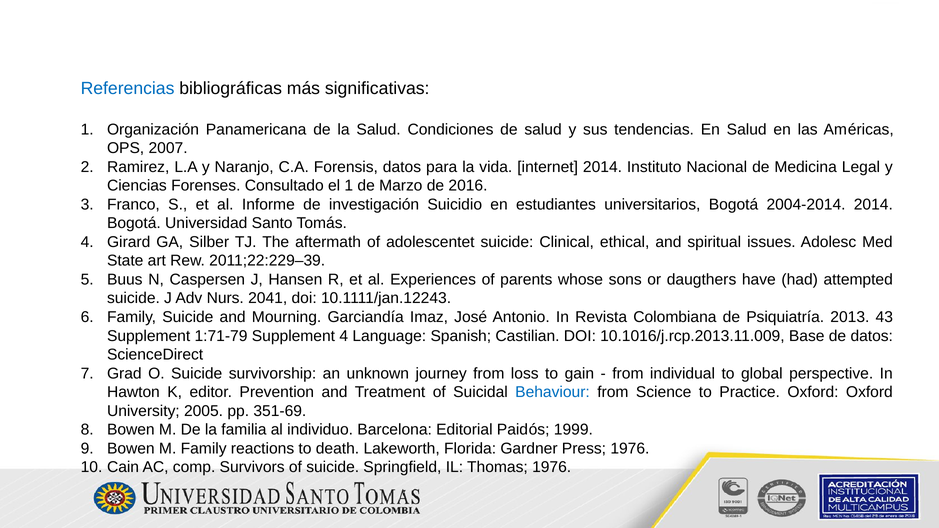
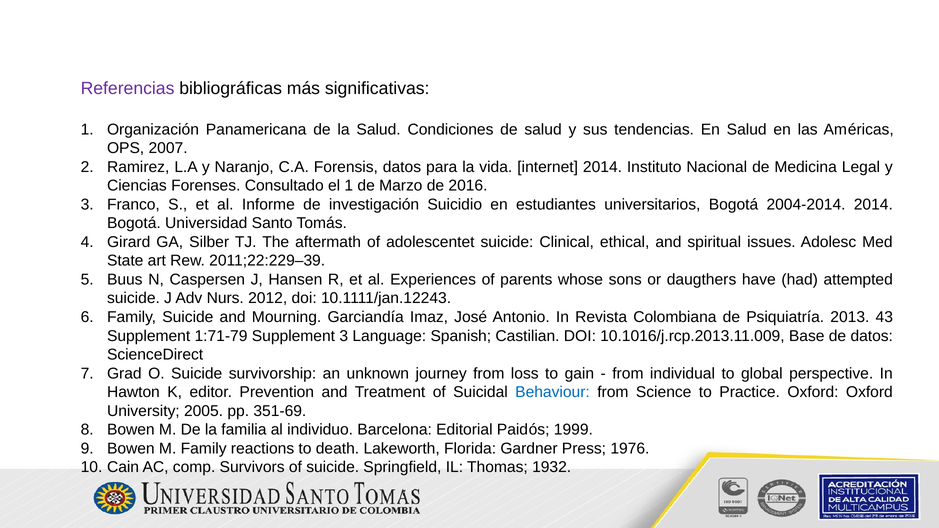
Referencias colour: blue -> purple (128, 89)
2041: 2041 -> 2012 (268, 298)
Supplement 4: 4 -> 3 (344, 336)
Thomas 1976: 1976 -> 1932 (552, 467)
